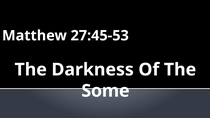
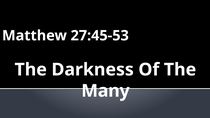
Some: Some -> Many (105, 91)
